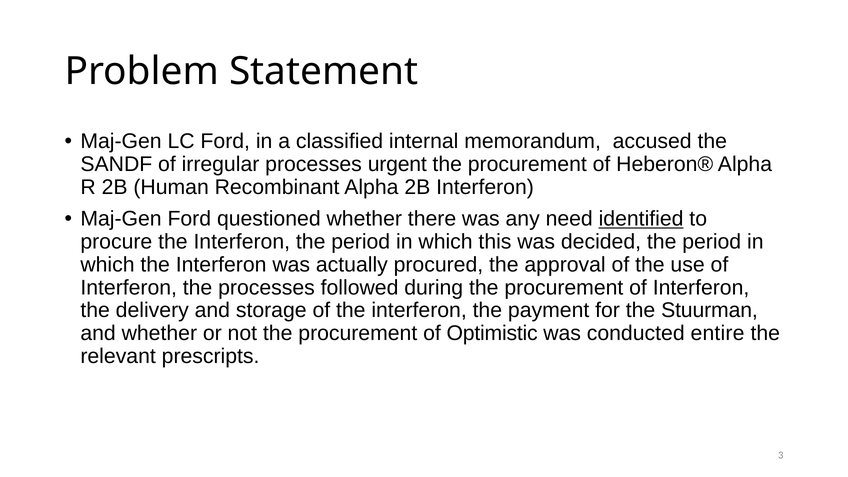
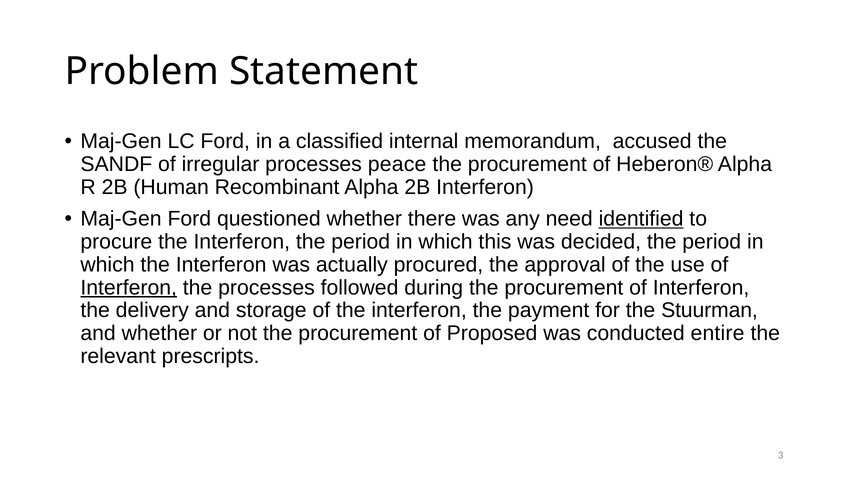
urgent: urgent -> peace (397, 164)
Interferon underline: none -> present (129, 288)
Optimistic: Optimistic -> Proposed (492, 333)
